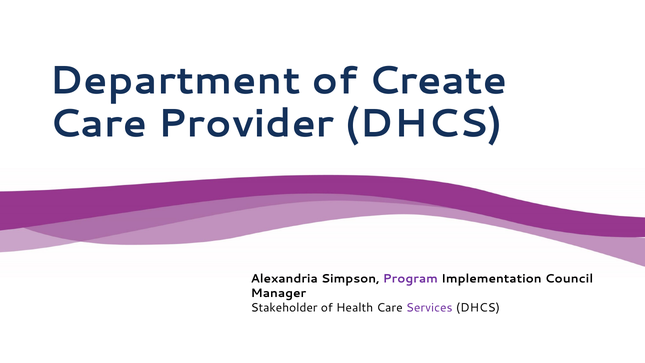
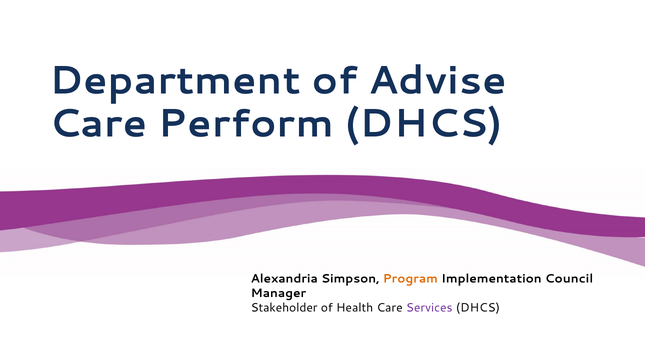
Create: Create -> Advise (437, 81)
Provider: Provider -> Perform (246, 123)
Program colour: purple -> orange (410, 278)
